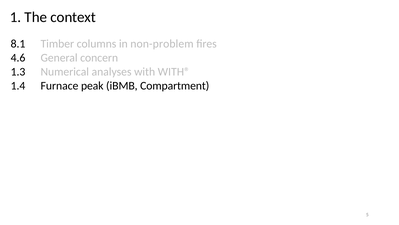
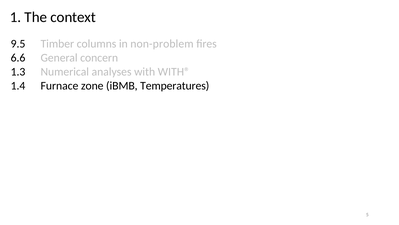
8.1: 8.1 -> 9.5 (18, 44)
4.6: 4.6 -> 6.6 (18, 58)
peak: peak -> zone (92, 86)
Compartment: Compartment -> Temperatures (175, 86)
